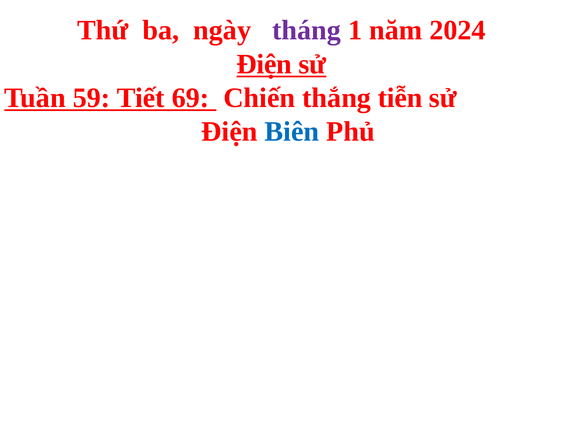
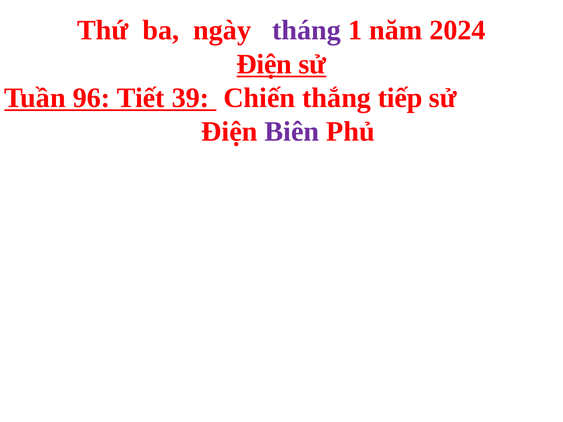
59: 59 -> 96 (91, 98)
69: 69 -> 39 (190, 98)
tiễn: tiễn -> tiếp (400, 98)
Biên colour: blue -> purple (292, 132)
